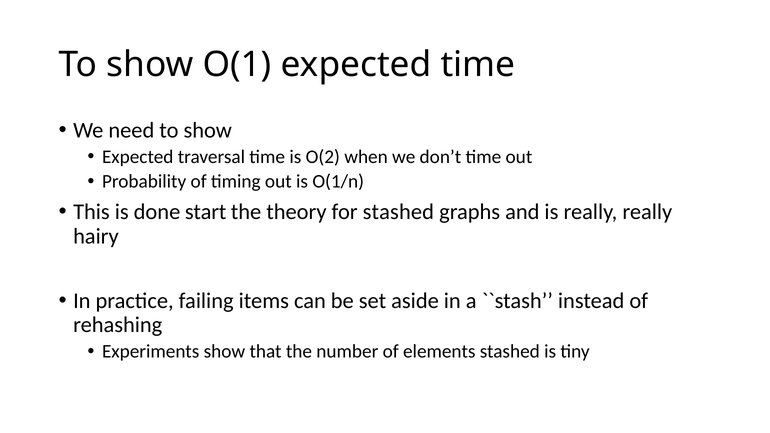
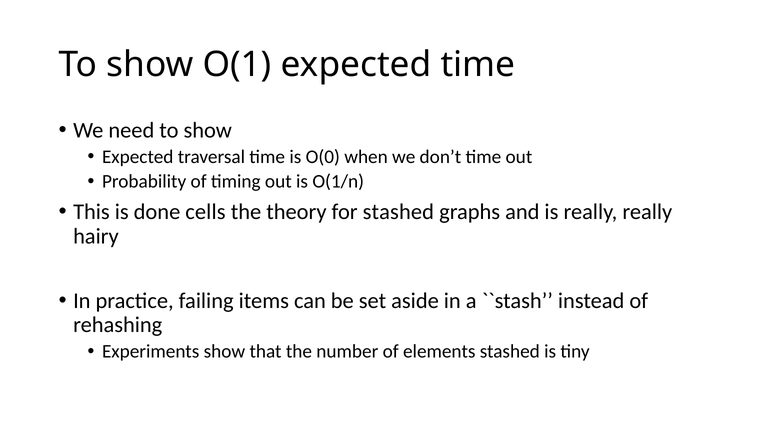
O(2: O(2 -> O(0 (323, 157)
start: start -> cells (205, 212)
